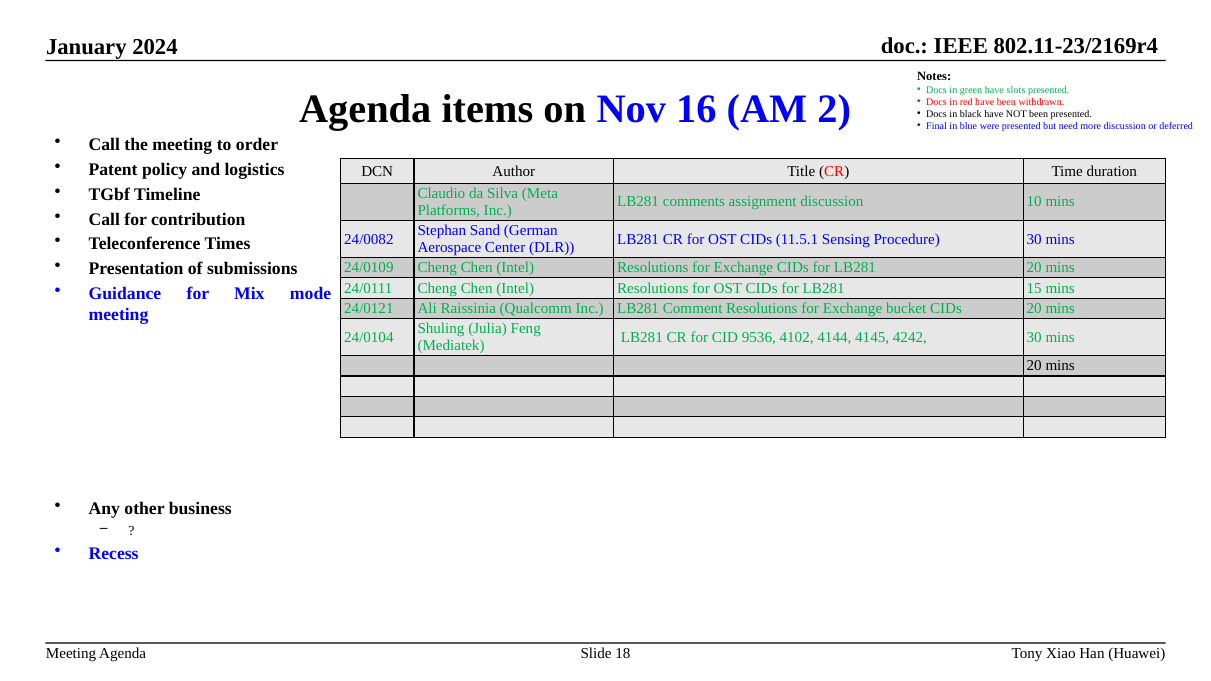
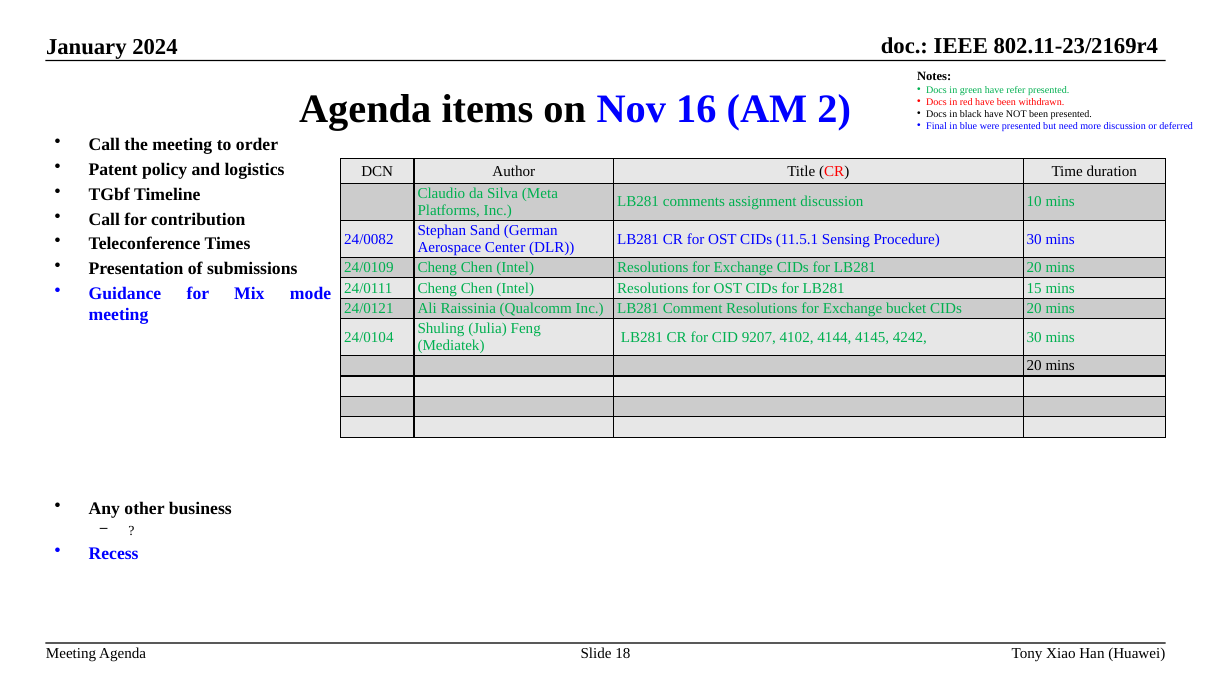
slots: slots -> refer (1016, 90)
9536: 9536 -> 9207 (759, 337)
